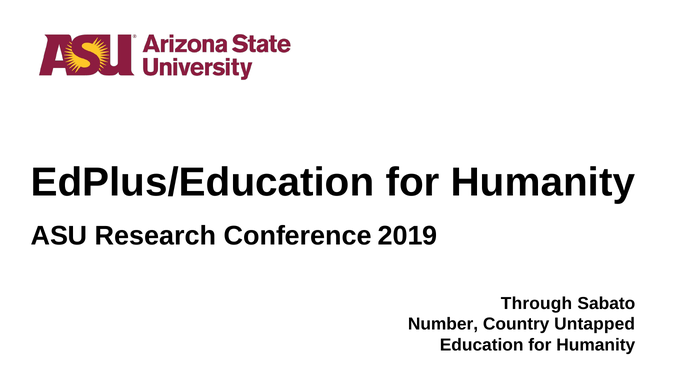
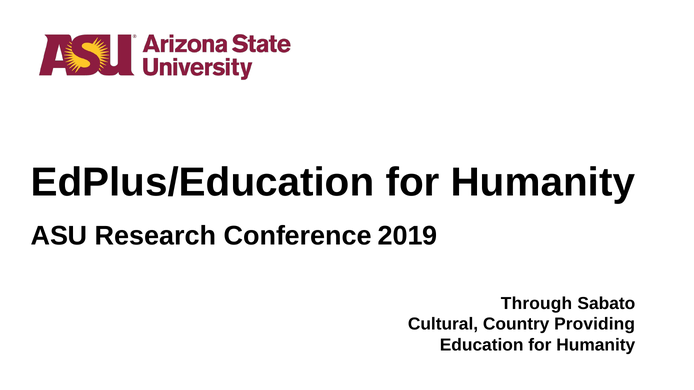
Number: Number -> Cultural (443, 325)
Untapped: Untapped -> Providing (595, 325)
